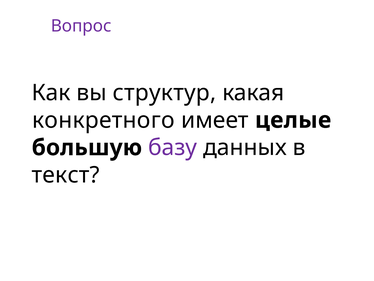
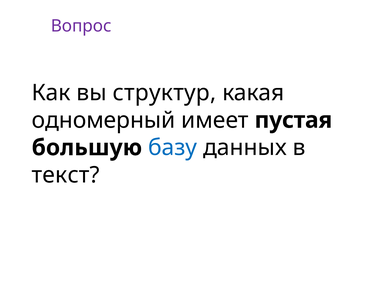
конкретного: конкретного -> одномерный (104, 120)
целые: целые -> пустая (293, 120)
базу colour: purple -> blue (173, 147)
